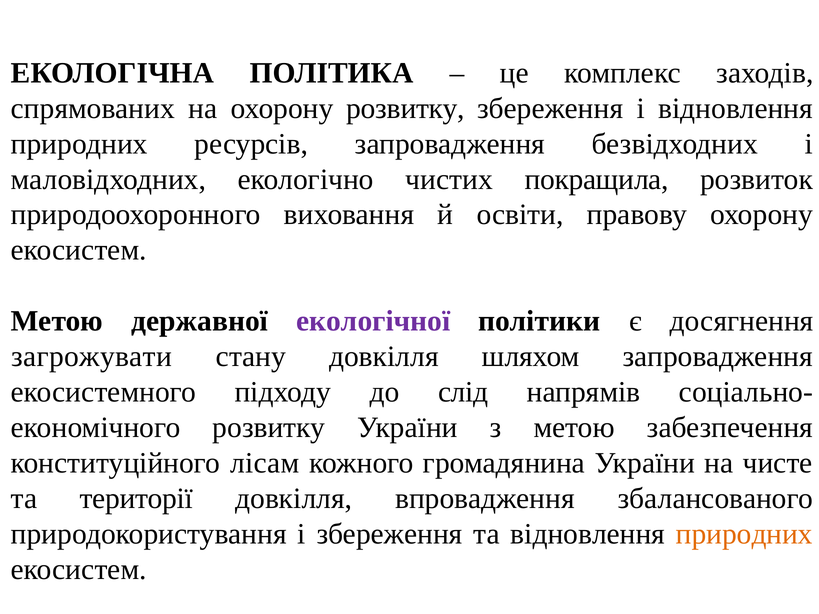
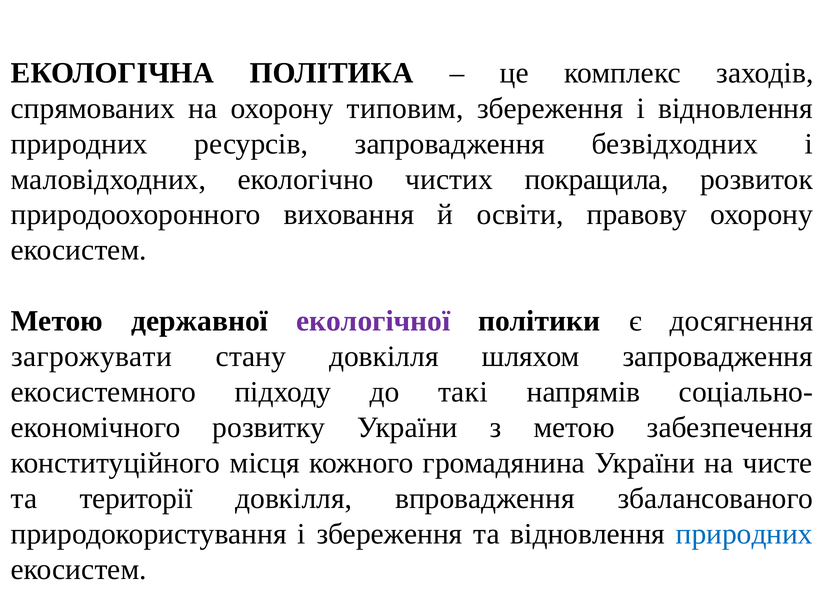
охорону розвитку: розвитку -> типовим (405, 108)
слід: слід -> такі (463, 392)
лісам: лісам -> місця (265, 463)
природних colour: orange -> blue (744, 534)
